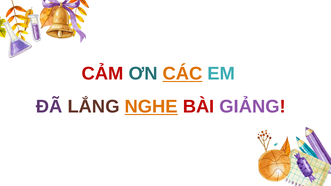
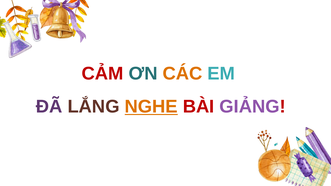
CÁC underline: present -> none (182, 74)
